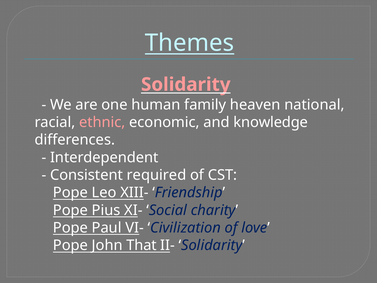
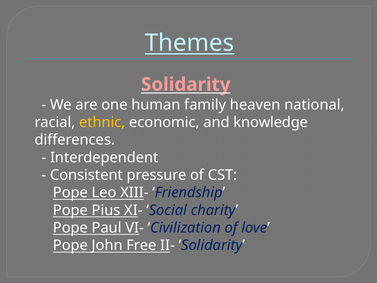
ethnic colour: pink -> yellow (102, 122)
required: required -> pressure (157, 175)
That: That -> Free (141, 245)
